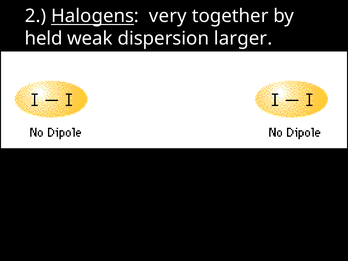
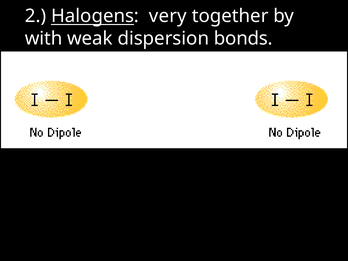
held: held -> with (44, 38)
larger: larger -> bonds (243, 38)
